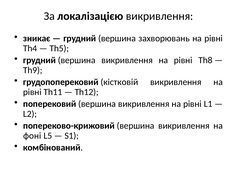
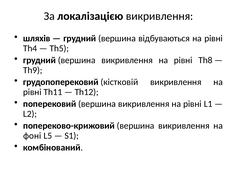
зникає: зникає -> шляхів (37, 38)
захворювань: захворювань -> відбуваються (164, 38)
